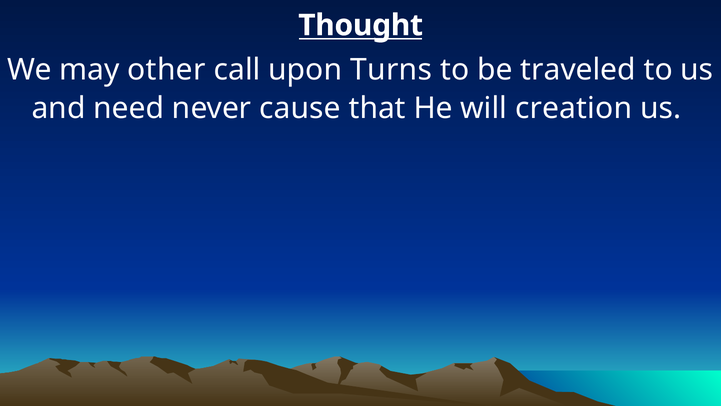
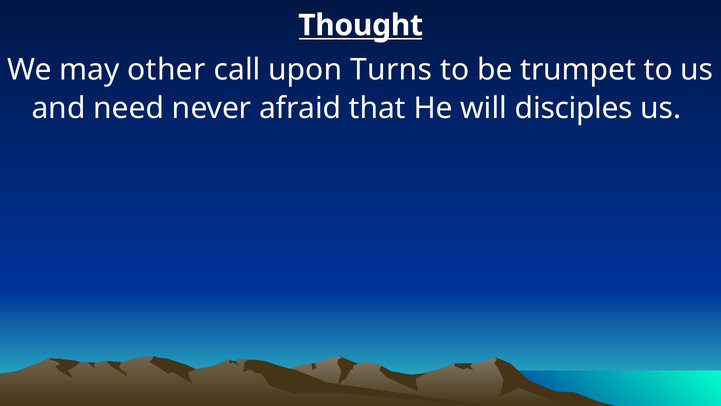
traveled: traveled -> trumpet (578, 70)
cause: cause -> afraid (300, 108)
creation: creation -> disciples (574, 108)
